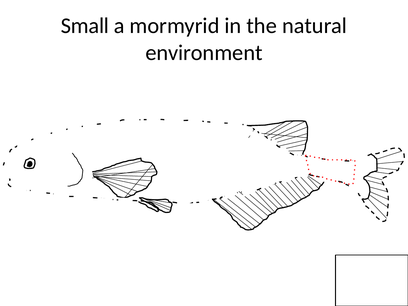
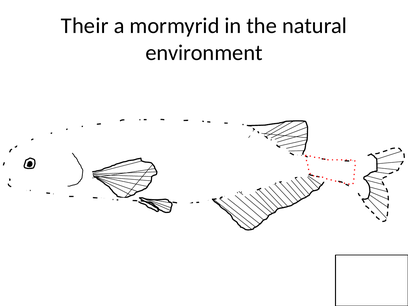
Small: Small -> Their (85, 26)
